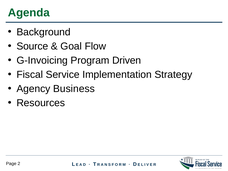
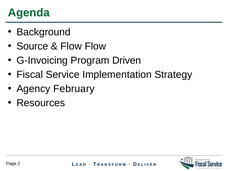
Goal: Goal -> Flow (71, 46)
Business: Business -> February (74, 89)
